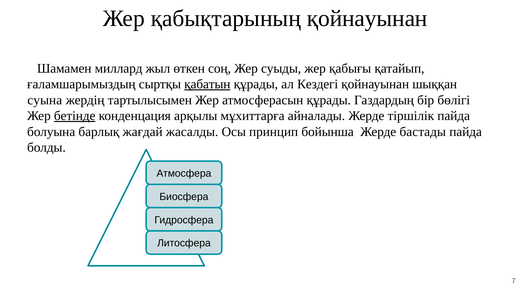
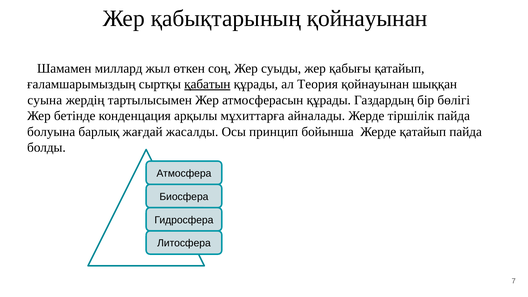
Кездегі: Кездегі -> Теория (318, 84)
бетінде underline: present -> none (75, 116)
Жерде бастады: бастады -> қатайып (423, 132)
